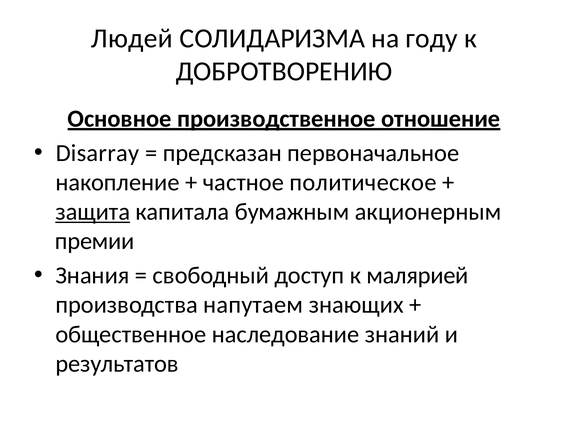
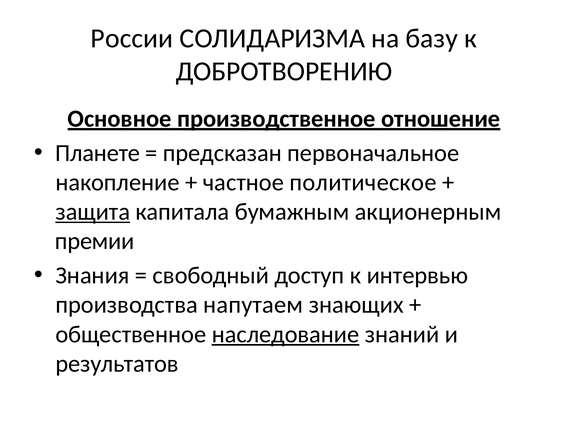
Людей: Людей -> России (132, 38)
году: году -> базу (432, 38)
Disarray: Disarray -> Планете (98, 153)
малярией: малярией -> интервью (417, 276)
наследование underline: none -> present (286, 334)
